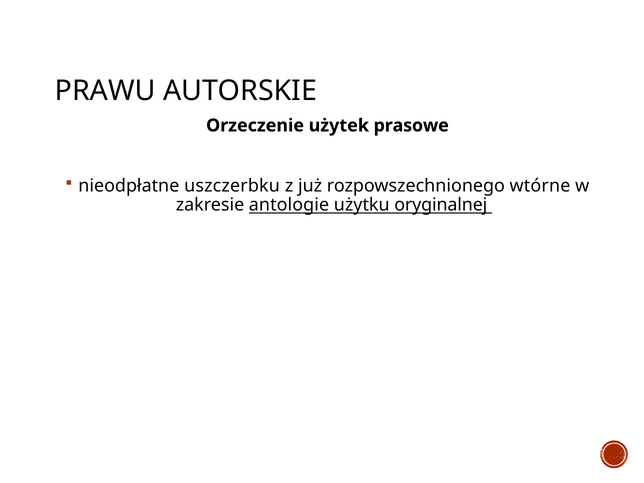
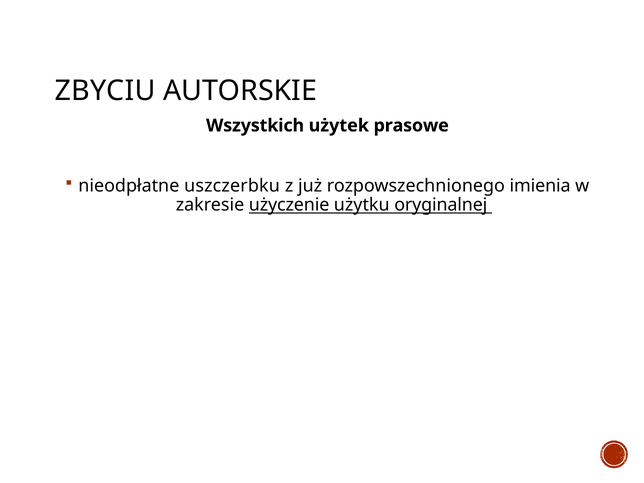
PRAWU: PRAWU -> ZBYCIU (105, 91)
Orzeczenie: Orzeczenie -> Wszystkich (255, 126)
wtórne: wtórne -> imienia (540, 186)
antologie: antologie -> użyczenie (289, 205)
